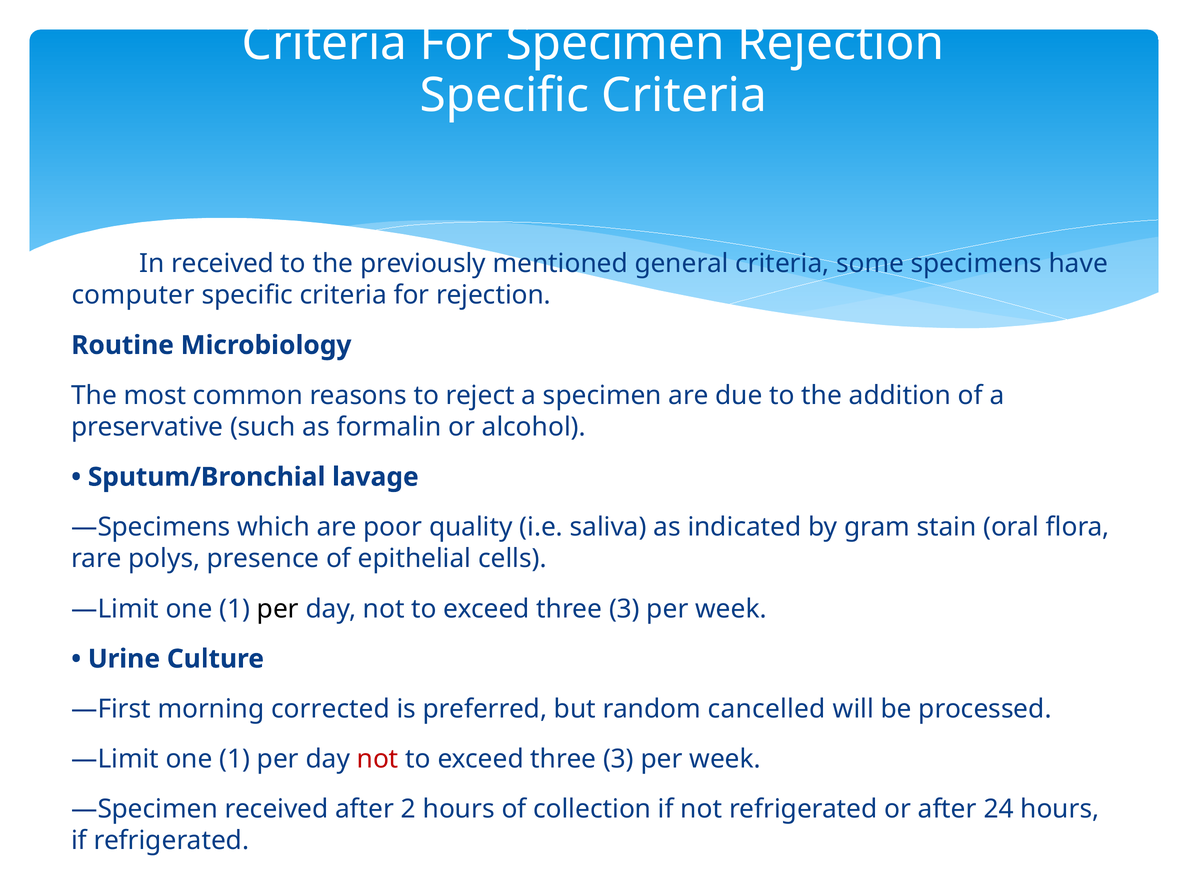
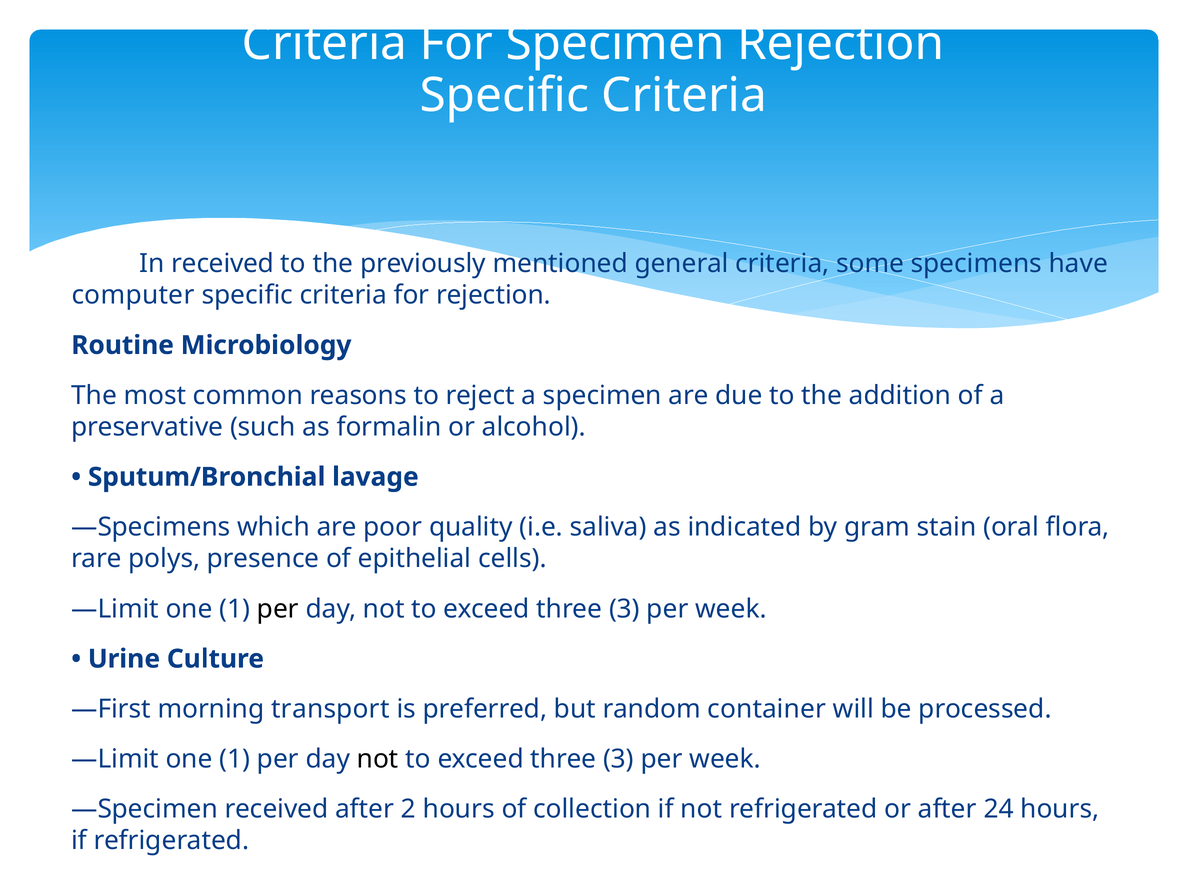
corrected: corrected -> transport (330, 709)
cancelled: cancelled -> container (767, 709)
not colour: red -> black (378, 759)
